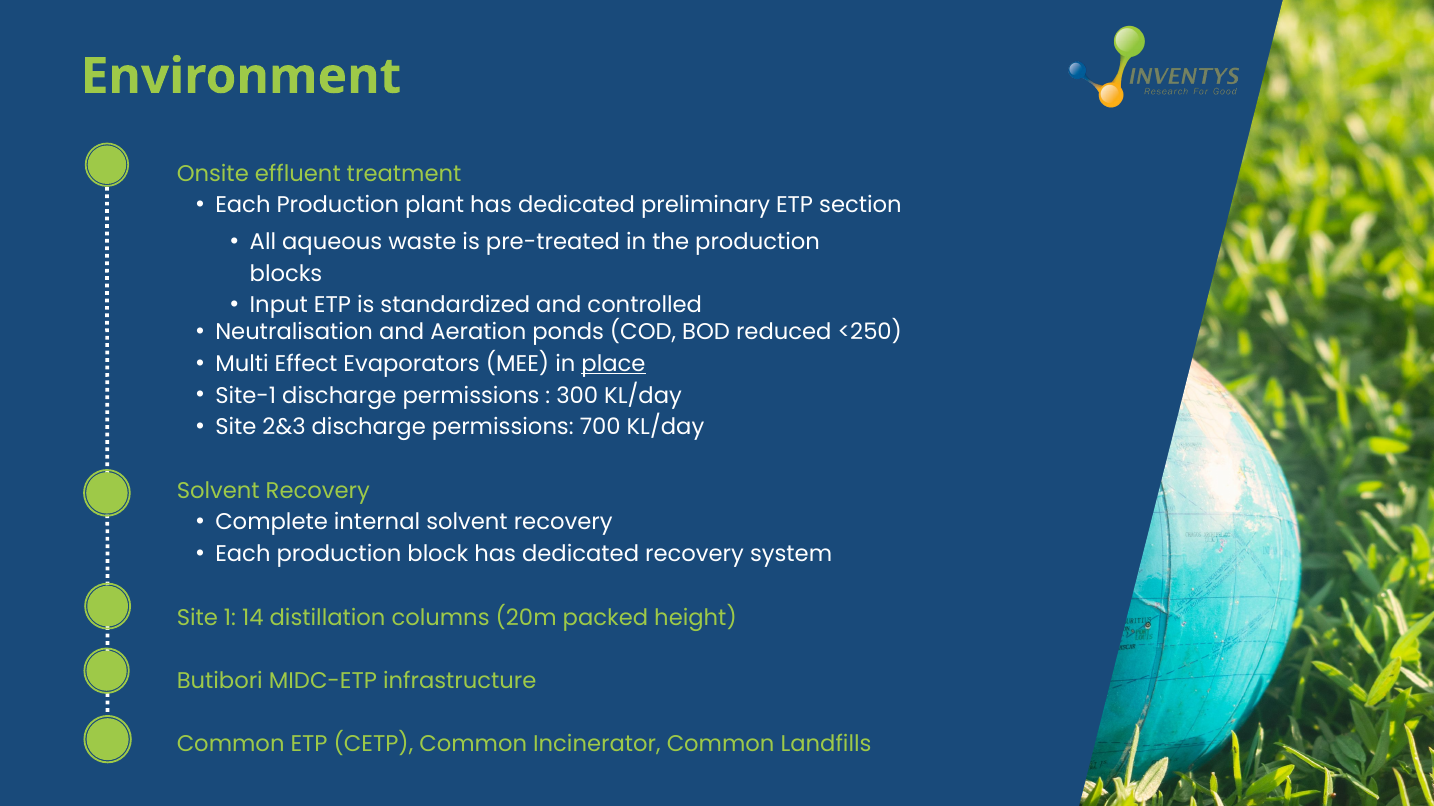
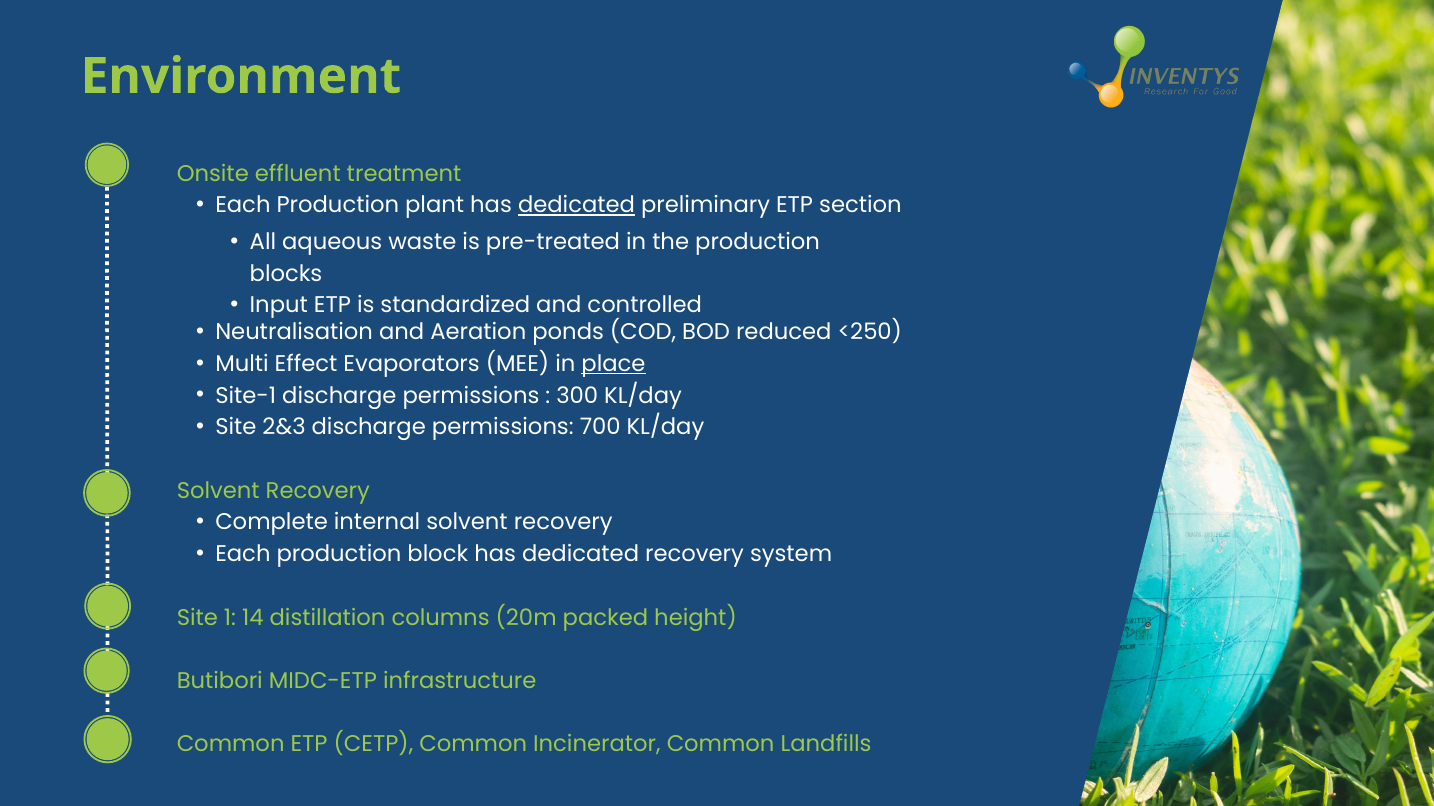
dedicated underline: none -> present (577, 206)
